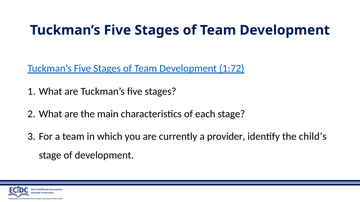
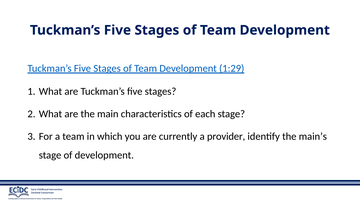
1:72: 1:72 -> 1:29 (232, 69)
child’s: child’s -> main’s (313, 137)
